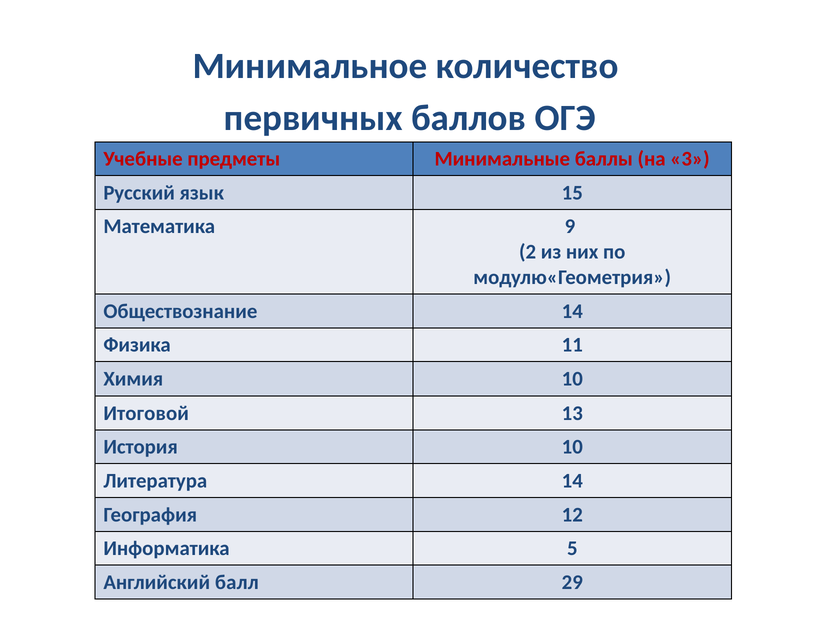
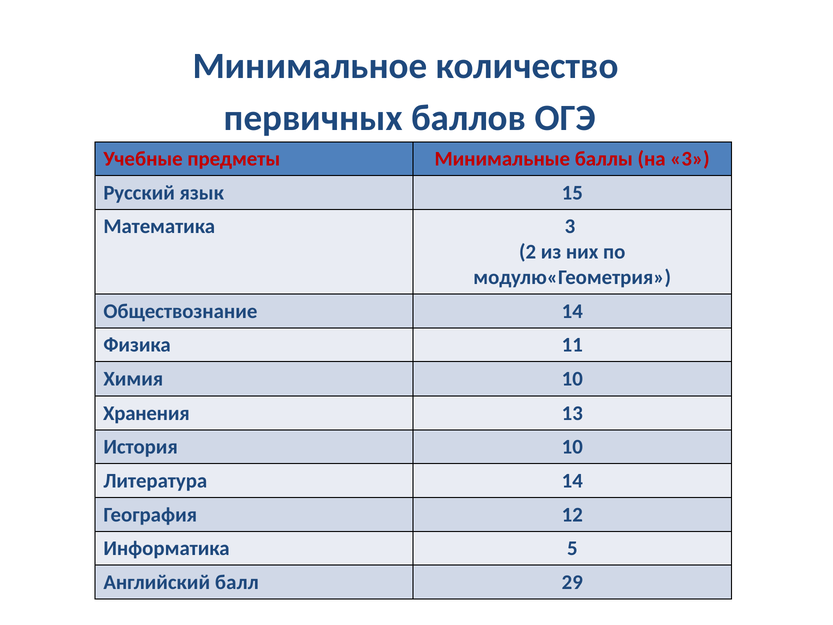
Математика 9: 9 -> 3 (570, 226)
Итоговой: Итоговой -> Хранения (146, 413)
